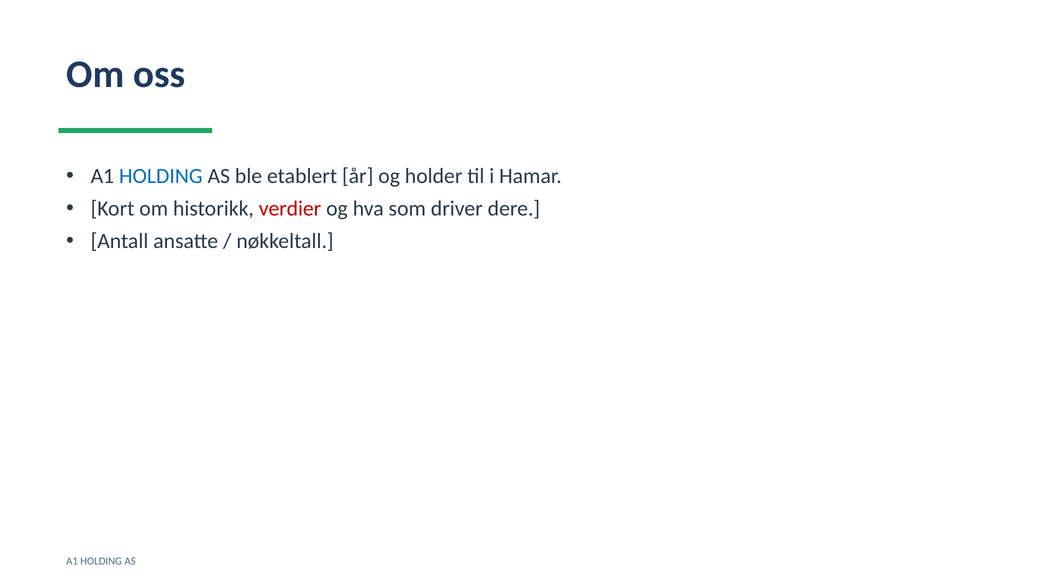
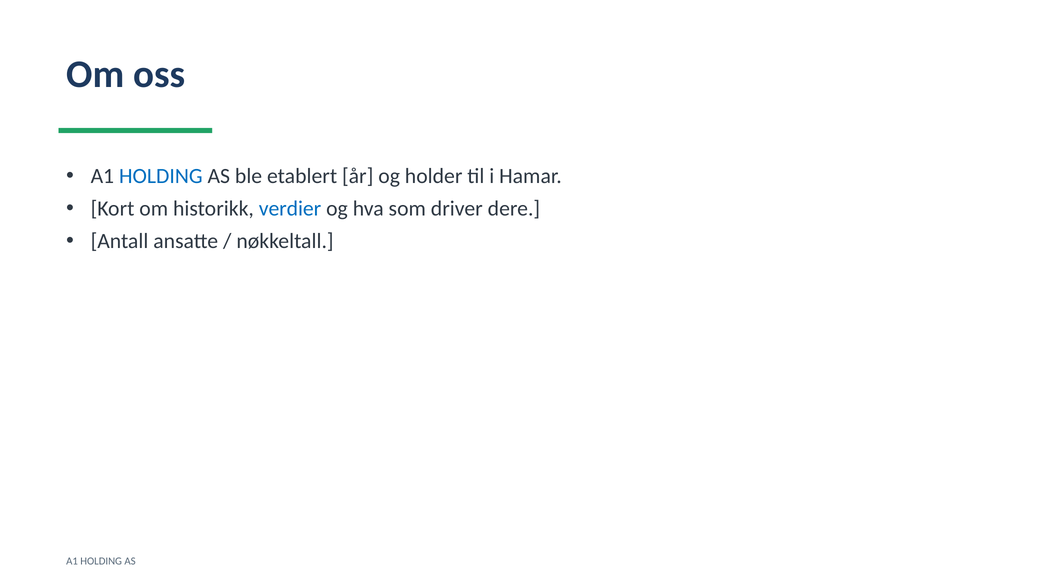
verdier colour: red -> blue (290, 209)
